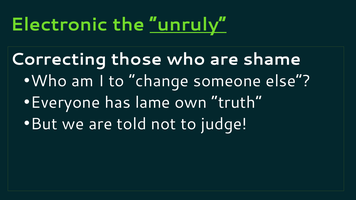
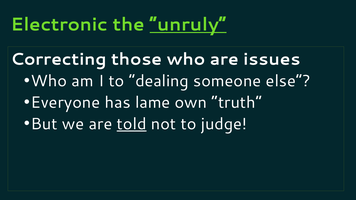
shame: shame -> issues (272, 59)
change: change -> dealing (159, 81)
told underline: none -> present (132, 124)
